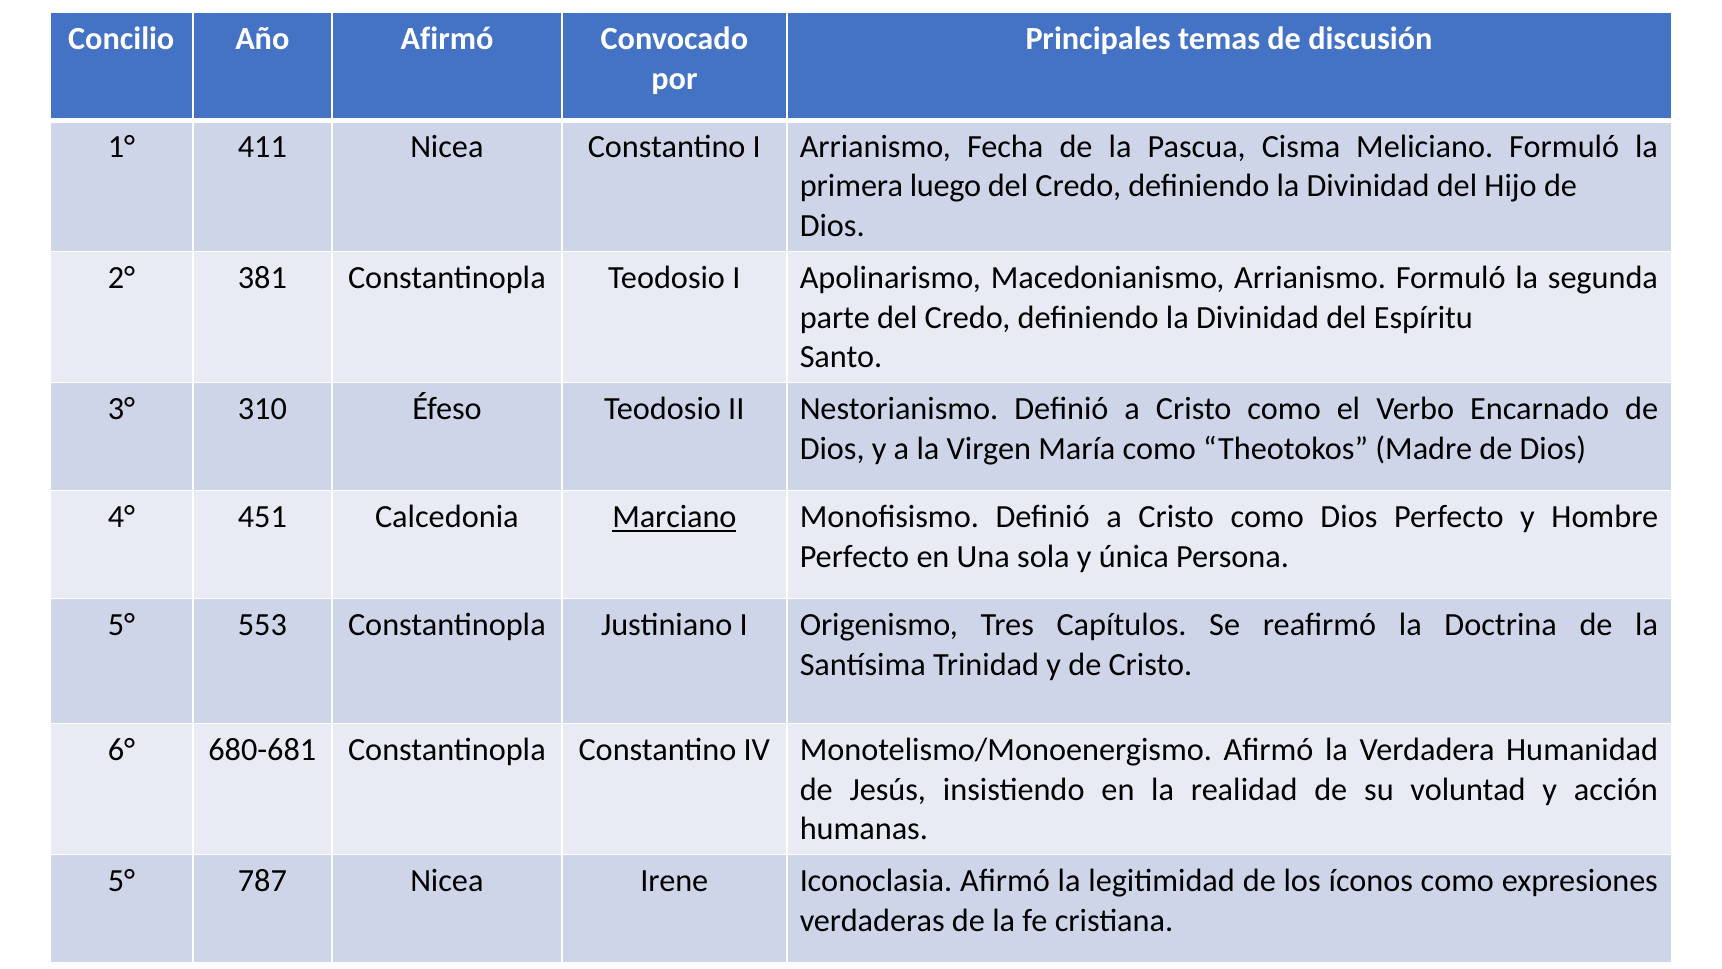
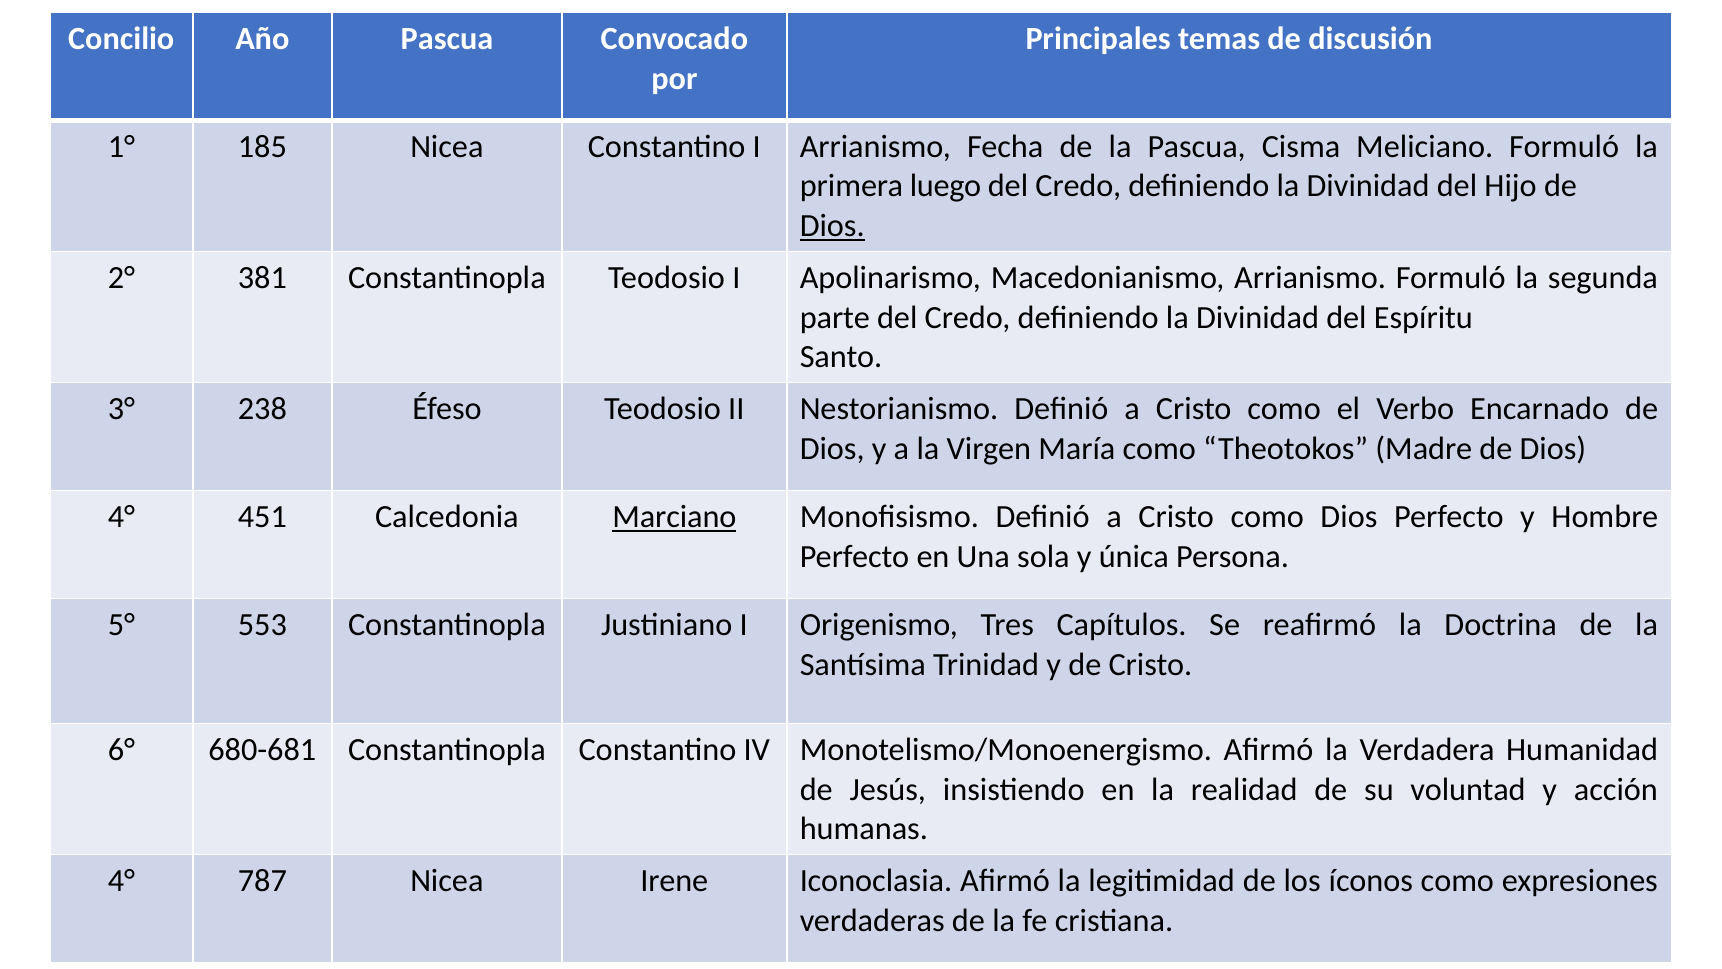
Año Afirmó: Afirmó -> Pascua (447, 39)
411: 411 -> 185 (262, 147)
Dios underline: none -> present (832, 226)
310: 310 -> 238 (262, 409)
5°: 5° -> 4° (121, 881)
